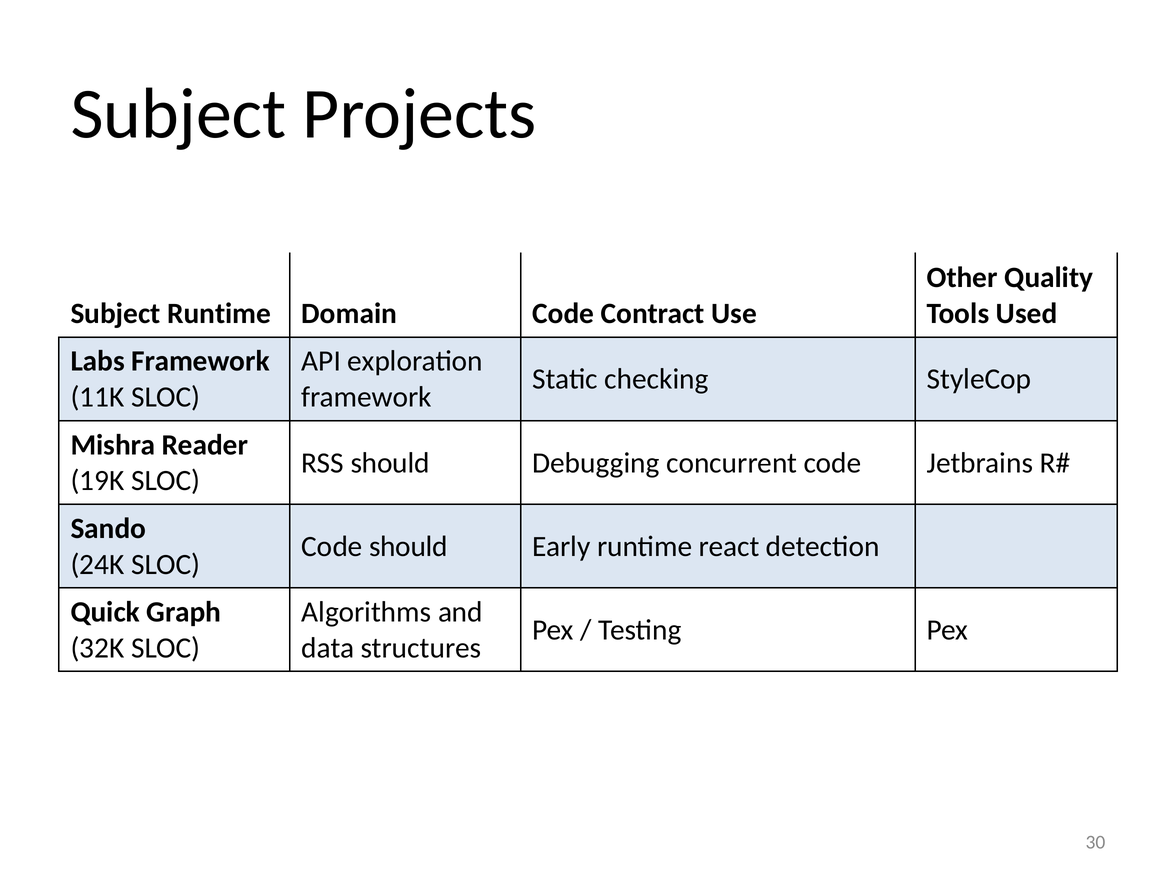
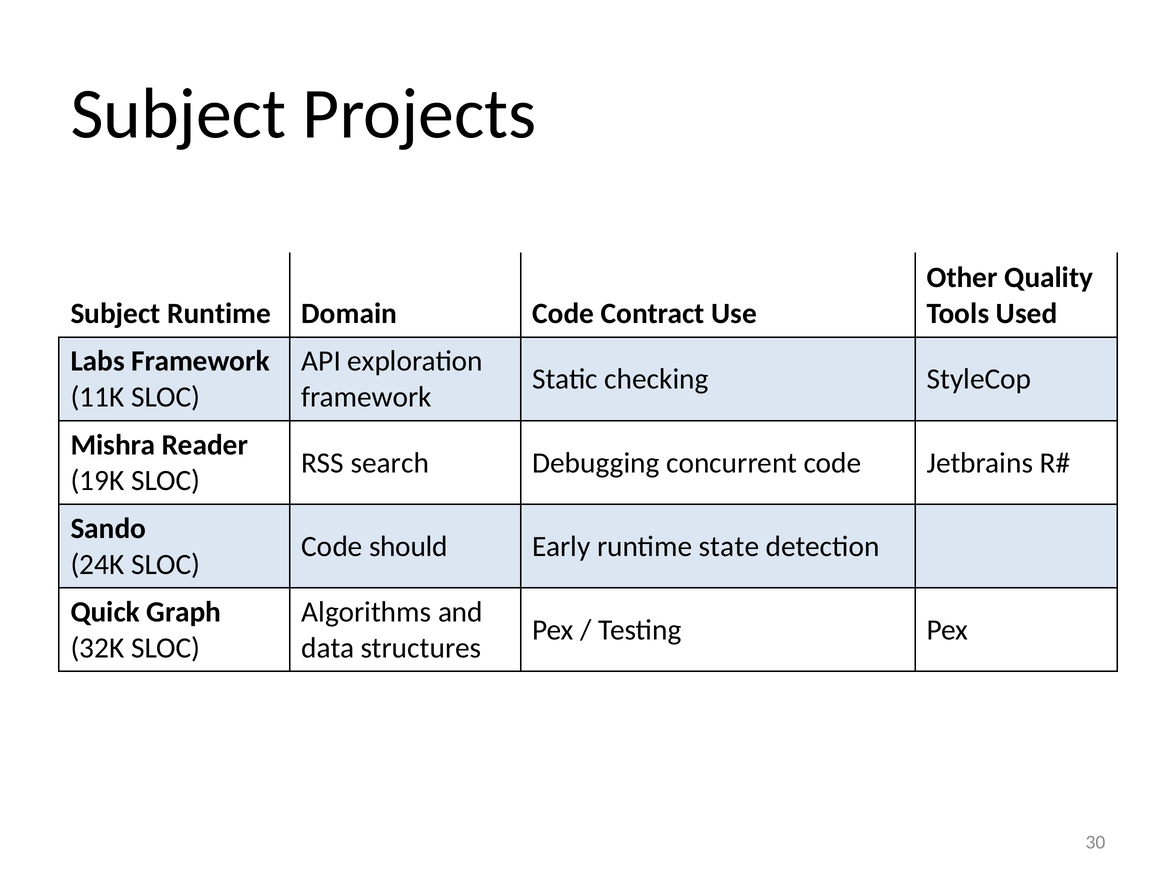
RSS should: should -> search (390, 463)
react: react -> state (729, 546)
